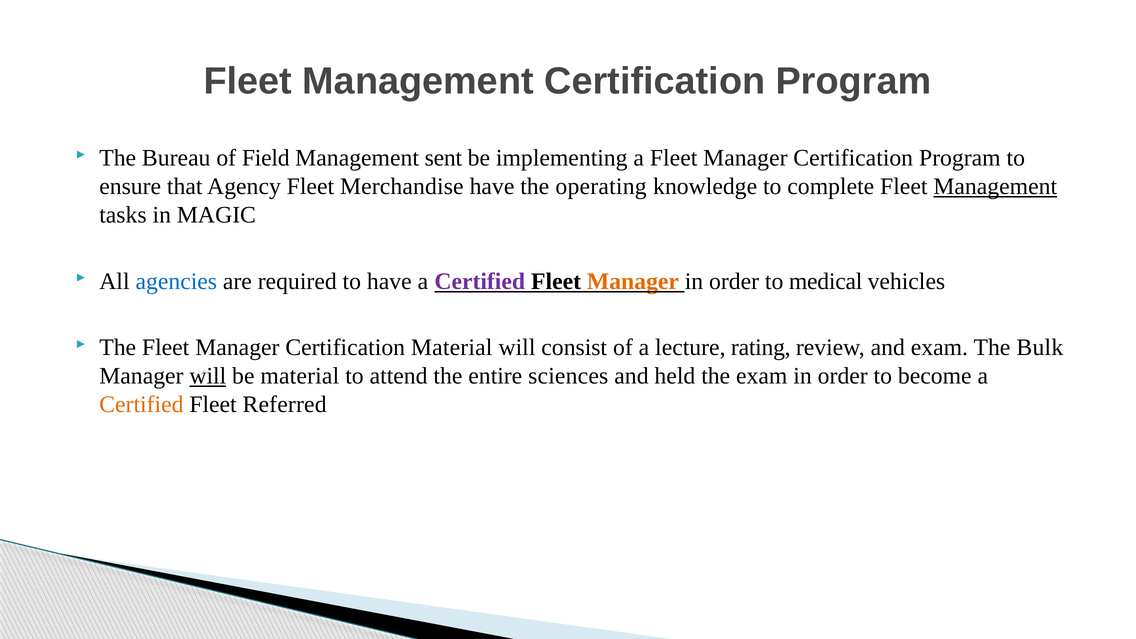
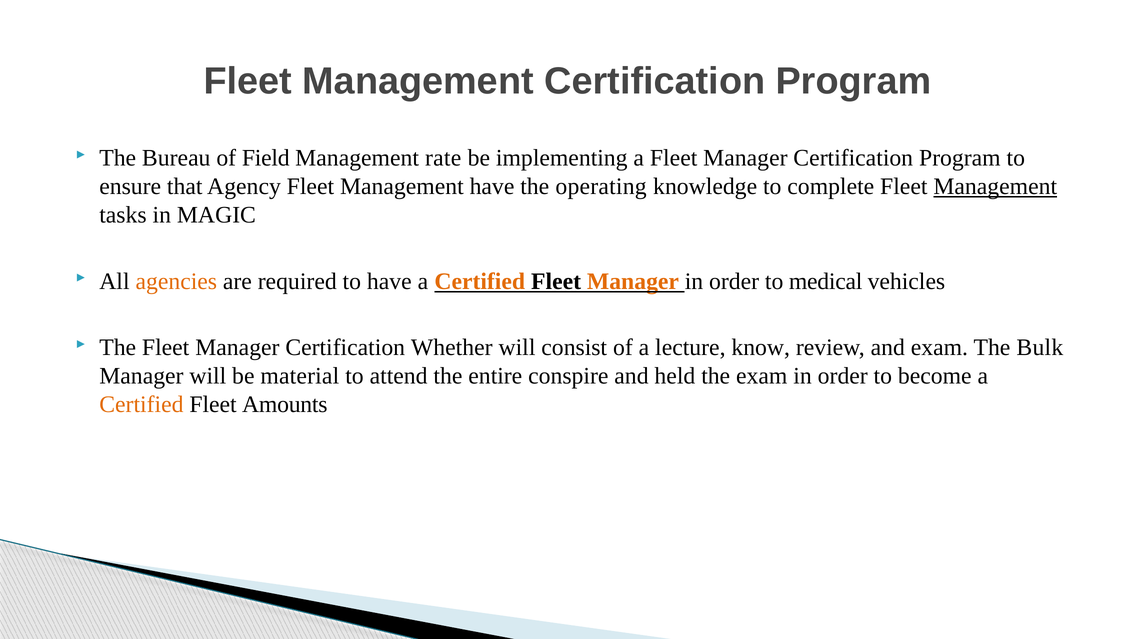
sent: sent -> rate (443, 158)
Agency Fleet Merchandise: Merchandise -> Management (402, 187)
agencies colour: blue -> orange (176, 281)
Certified colour: purple -> orange (480, 281)
Certification Material: Material -> Whether (452, 348)
rating: rating -> know (761, 348)
will underline: present -> none (208, 376)
sciences: sciences -> conspire (568, 376)
Referred: Referred -> Amounts (285, 404)
